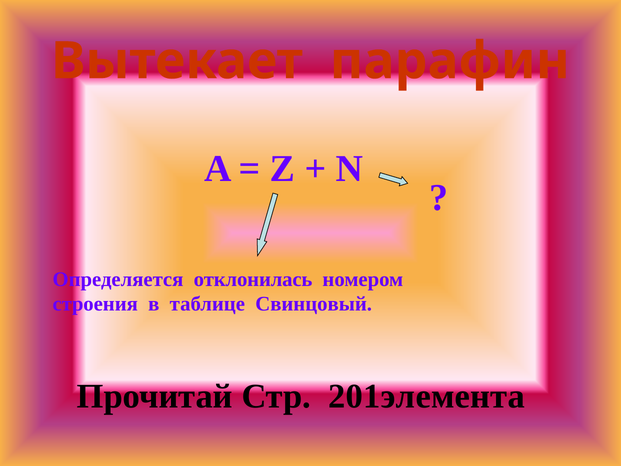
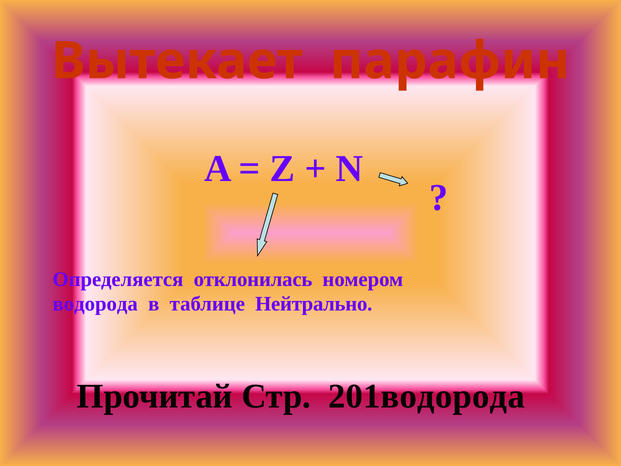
строения: строения -> водорода (95, 304)
Свинцовый: Свинцовый -> Нейтрально (314, 304)
201элемента: 201элемента -> 201водорода (427, 396)
